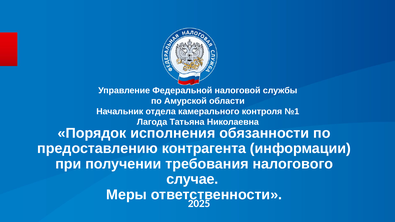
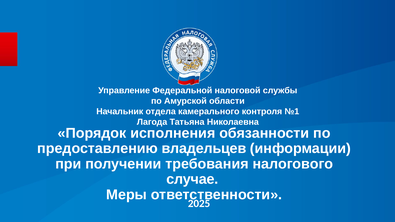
контрагента: контрагента -> владельцев (204, 149)
